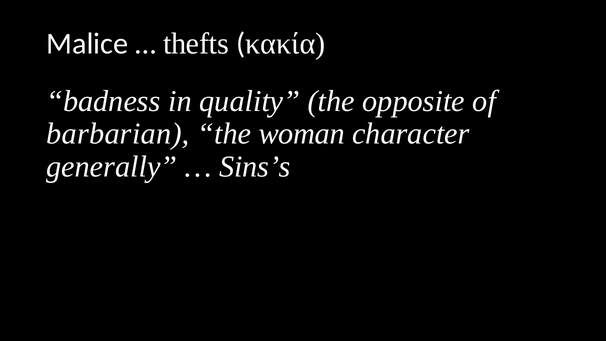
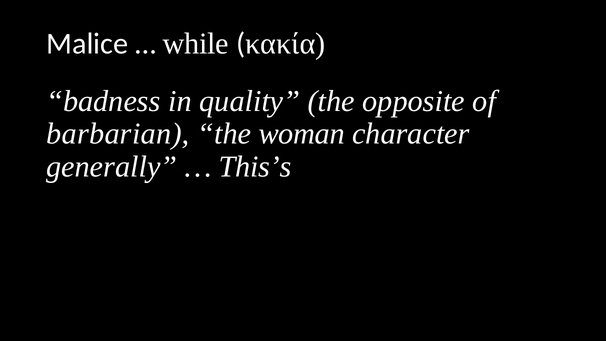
thefts: thefts -> while (196, 43)
Sins’s: Sins’s -> This’s (255, 167)
